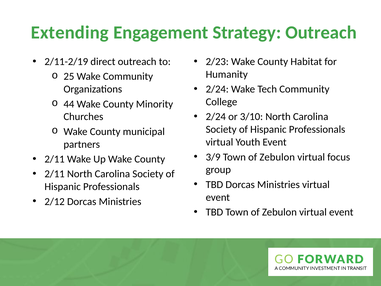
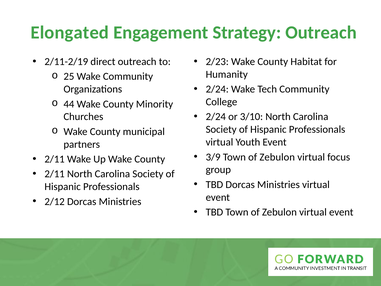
Extending: Extending -> Elongated (70, 33)
